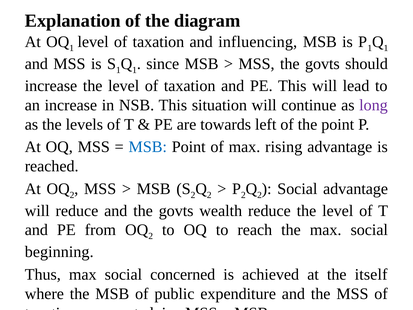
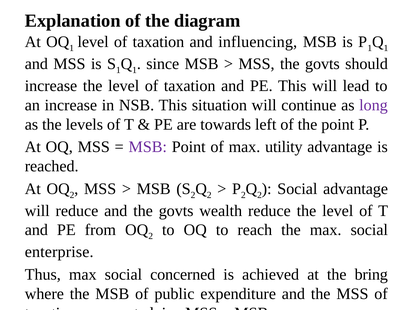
MSB colour: blue -> purple (148, 147)
rising: rising -> utility (284, 147)
beginning: beginning -> enterprise (59, 252)
itself: itself -> bring (371, 274)
